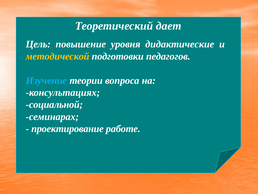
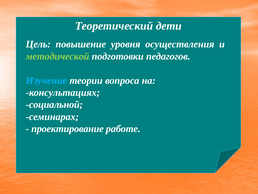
дает: дает -> дети (169, 26)
дидактические: дидактические -> осуществления (180, 44)
методической colour: yellow -> light green (58, 56)
